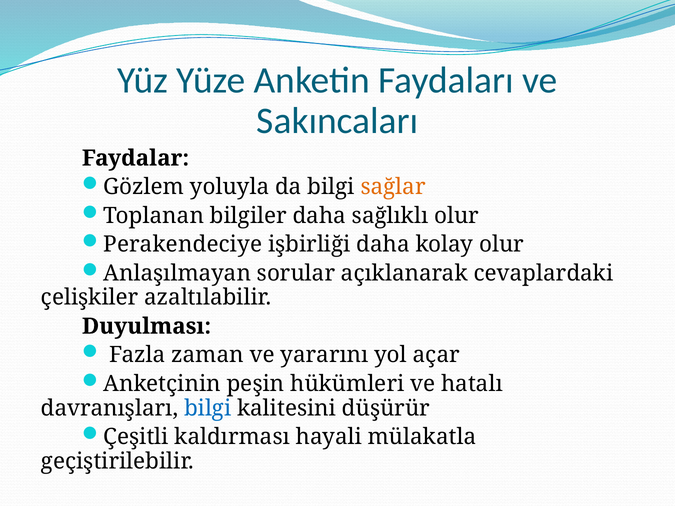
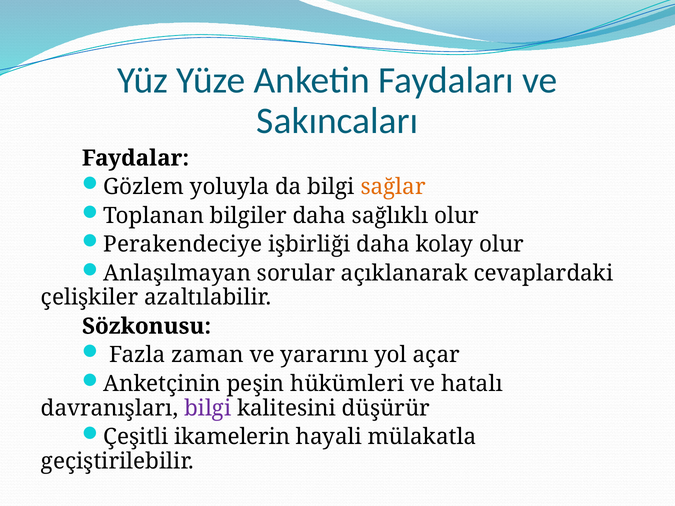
Duyulması: Duyulması -> Sözkonusu (147, 326)
bilgi colour: blue -> purple (208, 408)
kaldırması: kaldırması -> ikamelerin (232, 437)
